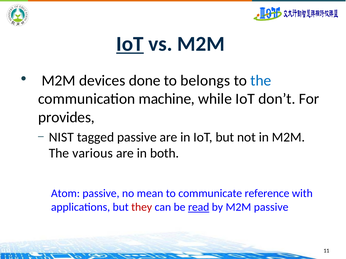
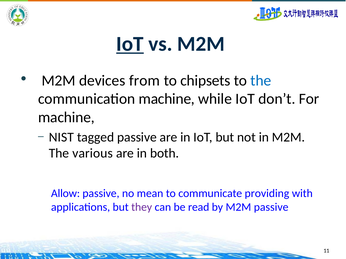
done: done -> from (145, 81)
belongs: belongs -> chipsets (205, 81)
provides: provides -> machine (66, 118)
Atom: Atom -> Allow (66, 194)
reference: reference -> providing (267, 194)
they colour: red -> purple (142, 207)
read underline: present -> none (199, 207)
